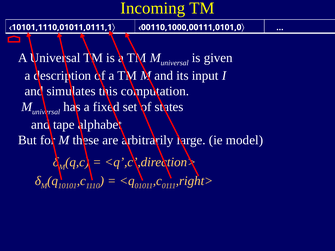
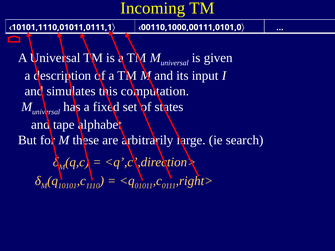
model: model -> search (245, 140)
